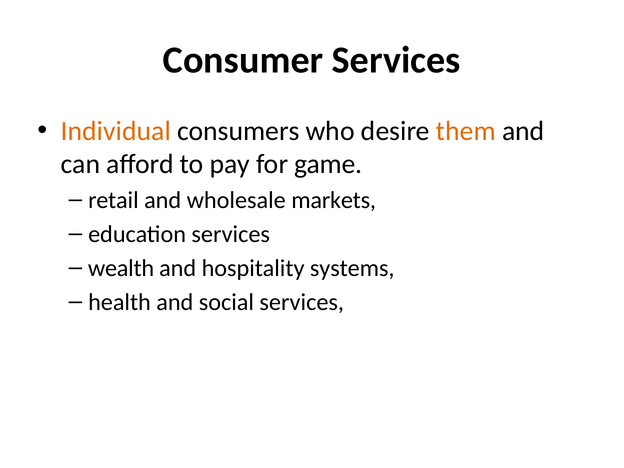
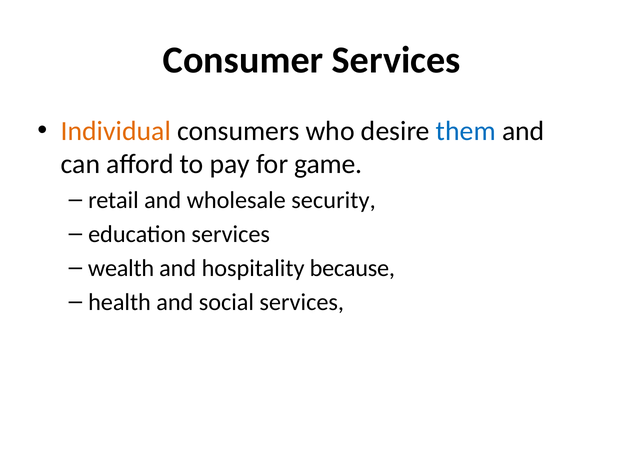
them colour: orange -> blue (466, 131)
markets: markets -> security (333, 200)
systems: systems -> because (352, 268)
